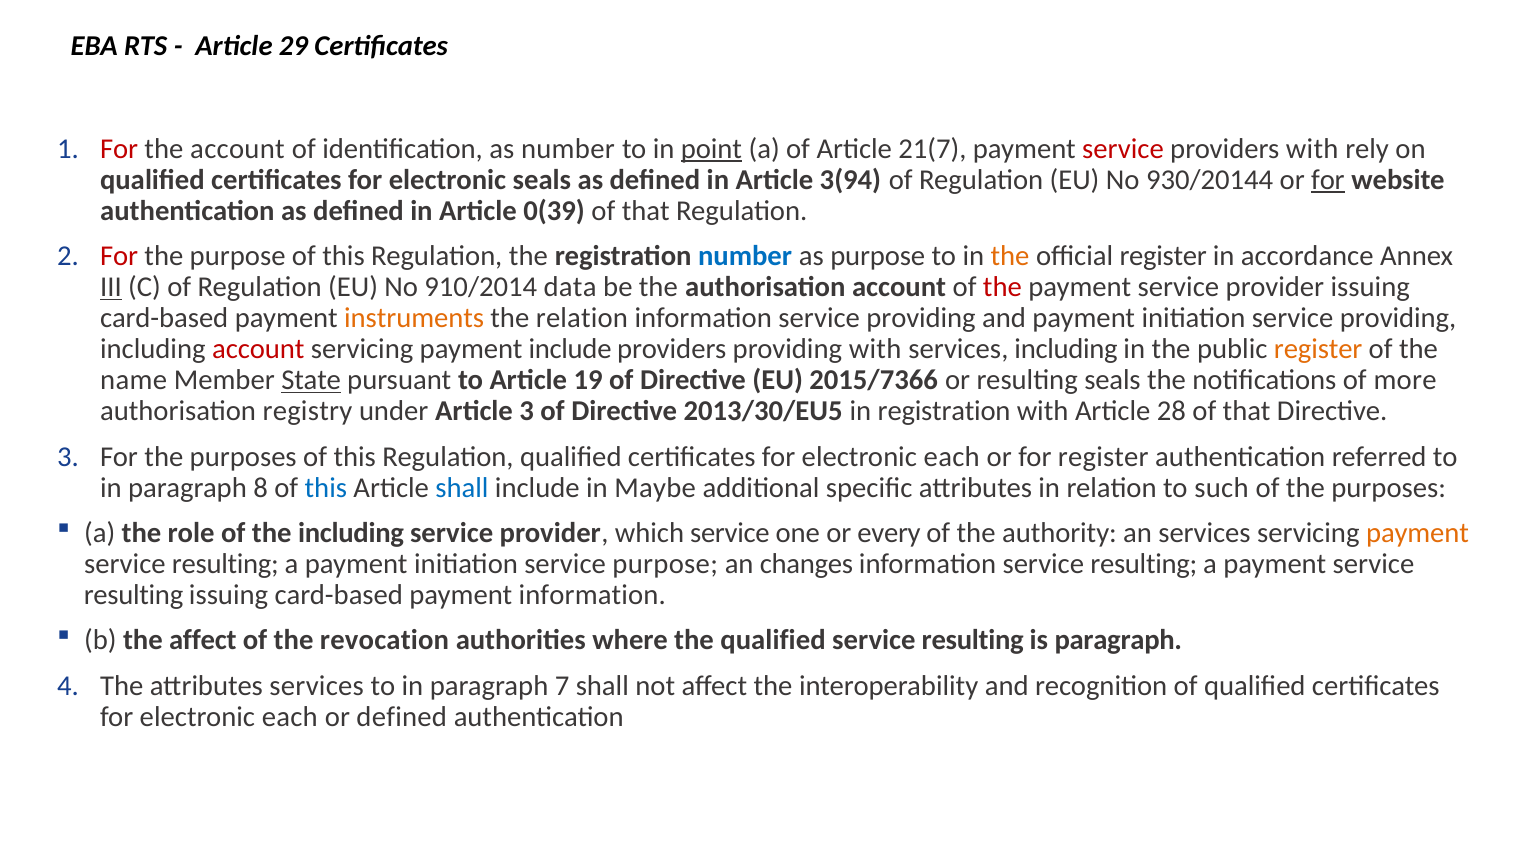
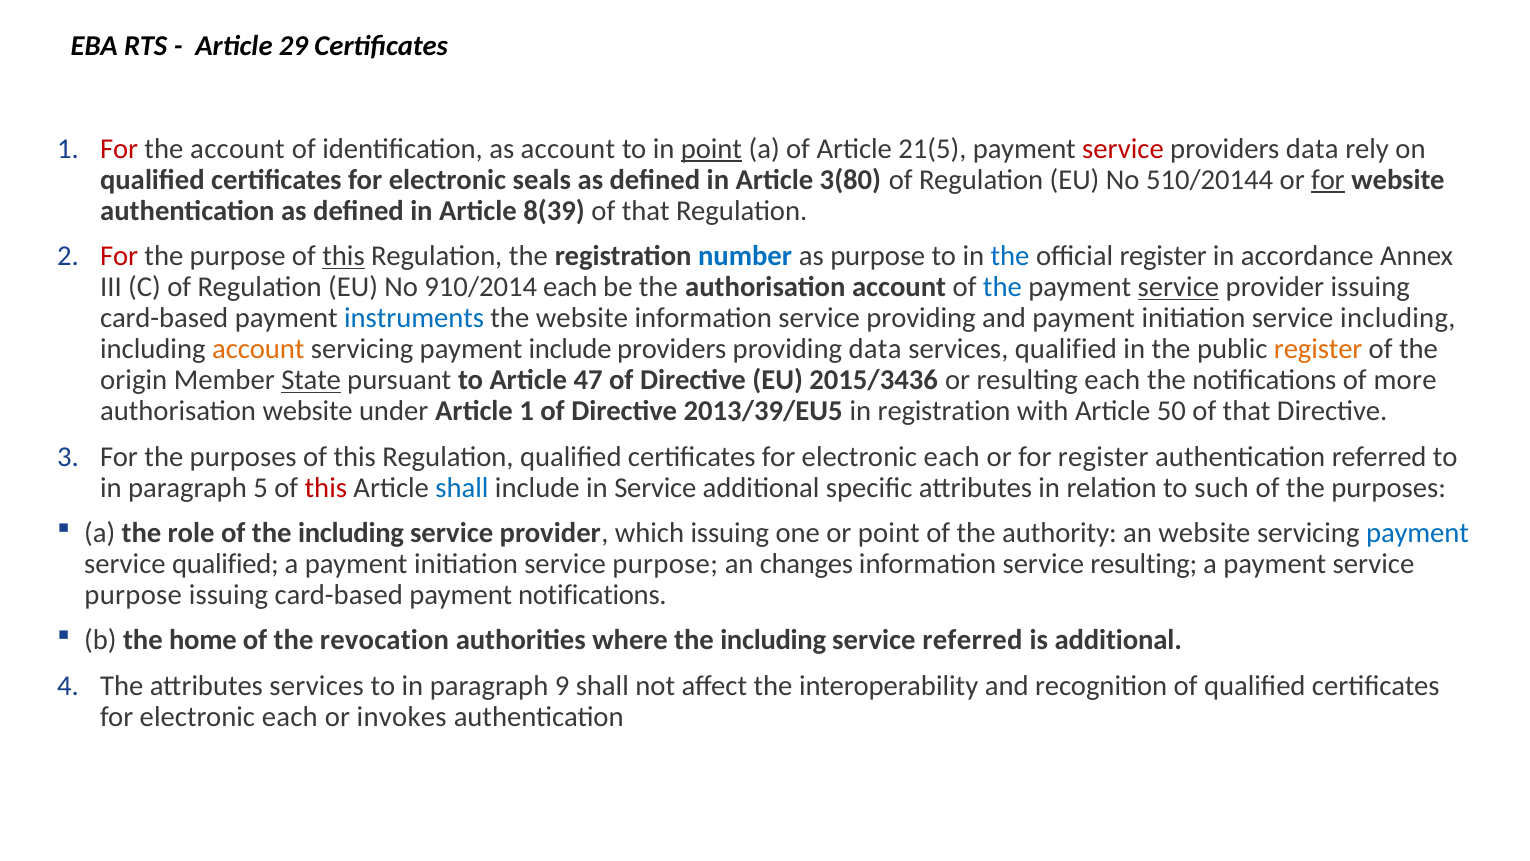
as number: number -> account (568, 149)
21(7: 21(7 -> 21(5 (932, 149)
providers with: with -> data (1312, 149)
3(94: 3(94 -> 3(80 (850, 180)
930/20144: 930/20144 -> 510/20144 (1210, 180)
0(39: 0(39 -> 8(39 (554, 211)
this underline: none -> present (344, 256)
the colour: orange -> blue (1010, 256)
III underline: present -> none (111, 287)
910/2014 data: data -> each (570, 287)
the colour: red -> blue (1002, 287)
service underline: none -> present (1178, 287)
instruments colour: orange -> blue (414, 318)
the relation: relation -> website (582, 318)
initiation service providing: providing -> including (1398, 318)
account colour: red -> orange (258, 349)
providing with: with -> data (875, 349)
services including: including -> qualified (1066, 349)
name: name -> origin (134, 380)
19: 19 -> 47 (588, 380)
2015/7366: 2015/7366 -> 2015/3436 (874, 380)
resulting seals: seals -> each (1112, 380)
authorisation registry: registry -> website (308, 411)
Article 3: 3 -> 1 (527, 411)
2013/30/EU5: 2013/30/EU5 -> 2013/39/EU5 (763, 411)
28: 28 -> 50 (1171, 411)
8: 8 -> 5 (261, 487)
this colour: blue -> red (326, 487)
in Maybe: Maybe -> Service (655, 487)
which service: service -> issuing (730, 533)
or every: every -> point (889, 533)
an services: services -> website (1204, 533)
payment colour: orange -> blue (1417, 533)
resulting: resulting -> qualified (225, 564)
resulting: resulting -> purpose (133, 595)
payment information: information -> notifications (592, 595)
the affect: affect -> home (203, 640)
where the qualified: qualified -> including (773, 640)
resulting: resulting -> referred (972, 640)
is paragraph: paragraph -> additional (1118, 640)
7: 7 -> 9 (562, 685)
or defined: defined -> invokes (402, 716)
